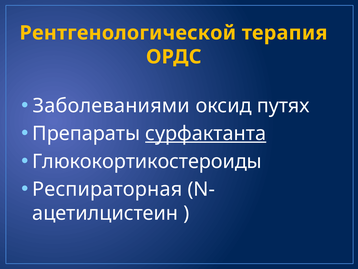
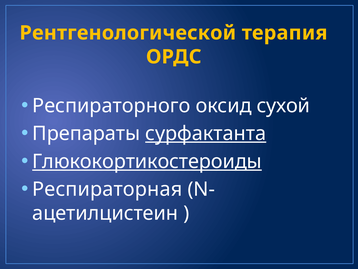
Заболеваниями: Заболеваниями -> Респираторного (111, 106)
путях: путях -> сухой (283, 106)
Глюкокортикостероиды underline: none -> present (147, 161)
